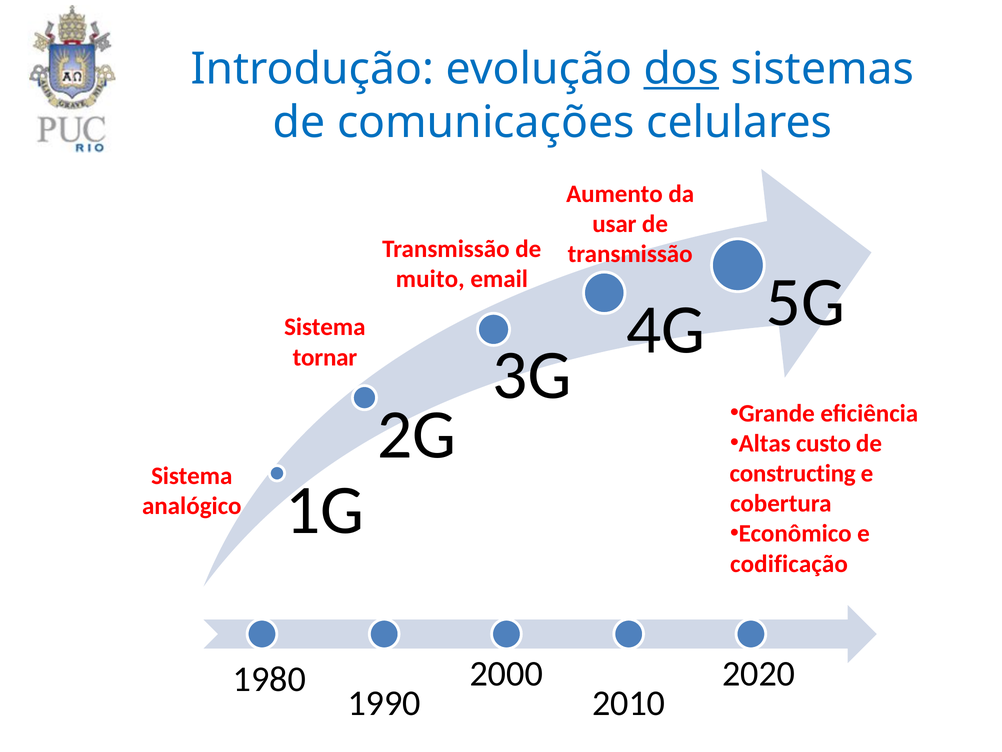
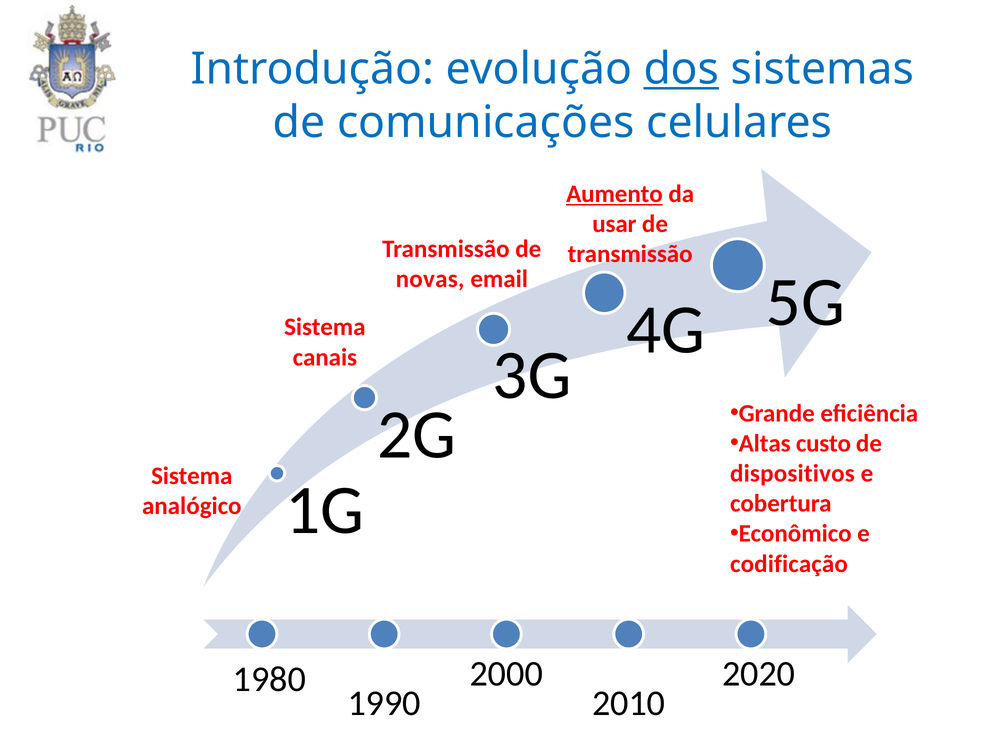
Aumento underline: none -> present (614, 194)
muito: muito -> novas (430, 279)
tornar: tornar -> canais (325, 357)
constructing: constructing -> dispositivos (792, 473)
